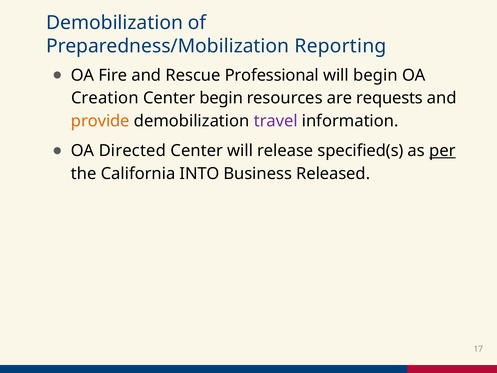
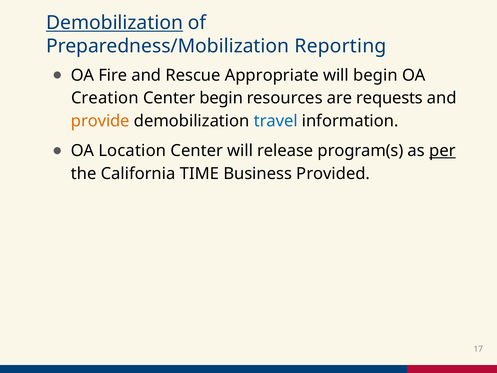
Demobilization underline: none -> present (115, 23)
Professional: Professional -> Appropriate (272, 75)
travel colour: purple -> blue (276, 121)
Directed: Directed -> Location (132, 151)
specified(s: specified(s -> program(s (361, 151)
INTO: INTO -> TIME (199, 174)
Released: Released -> Provided (333, 174)
